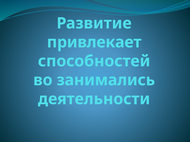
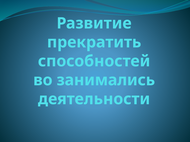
привлекает: привлекает -> прекратить (94, 42)
